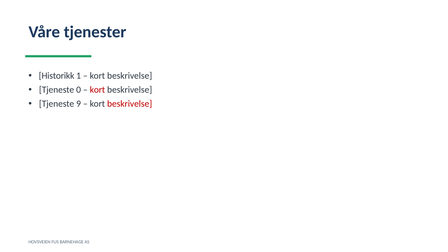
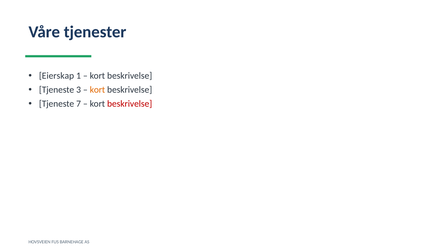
Historikk: Historikk -> Eierskap (57, 76)
0: 0 -> 3 (79, 90)
kort colour: red -> orange (97, 90)
9: 9 -> 7 (79, 104)
